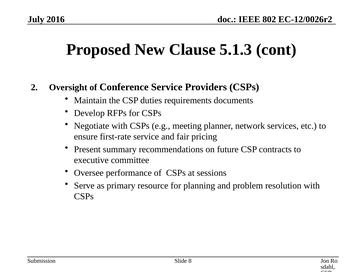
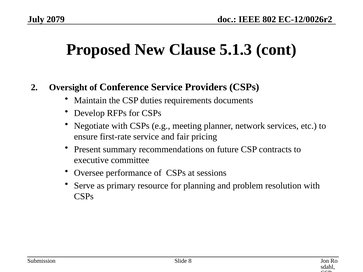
2016: 2016 -> 2079 (56, 19)
